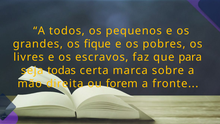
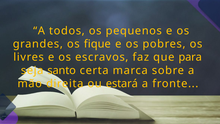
todas: todas -> santo (62, 70)
forem: forem -> estará (122, 83)
